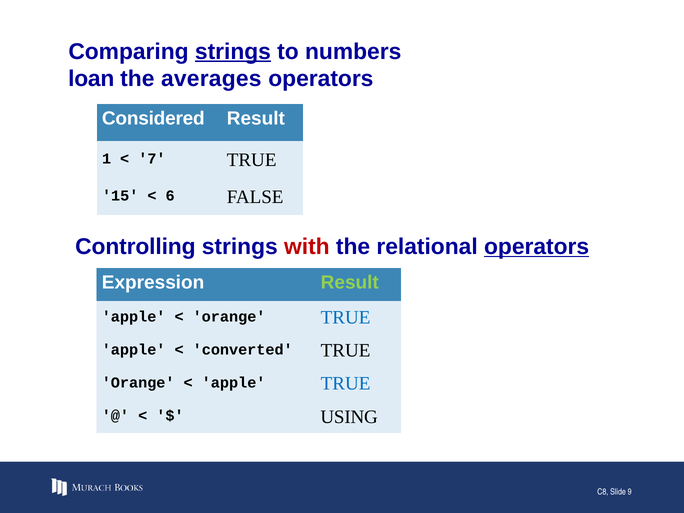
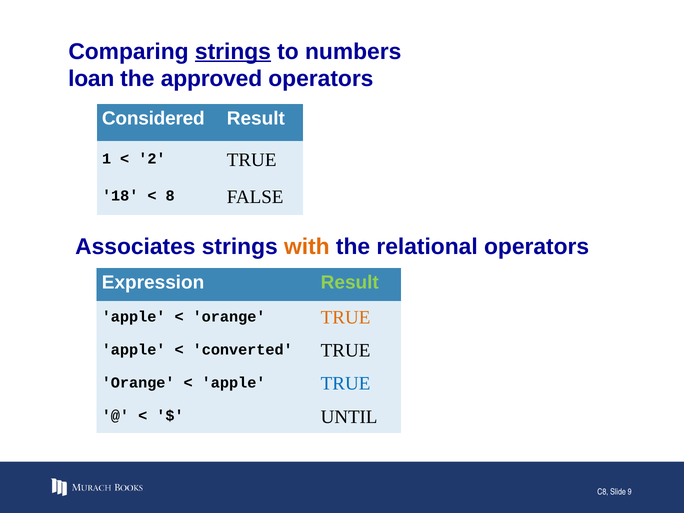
averages: averages -> approved (211, 79)
7: 7 -> 2 (152, 159)
15: 15 -> 18 (120, 196)
6: 6 -> 8 (170, 196)
Controlling: Controlling -> Associates (135, 247)
with colour: red -> orange (307, 247)
operators underline: present -> none (537, 247)
TRUE colour: blue -> orange (346, 318)
USING: USING -> UNTIL (349, 417)
